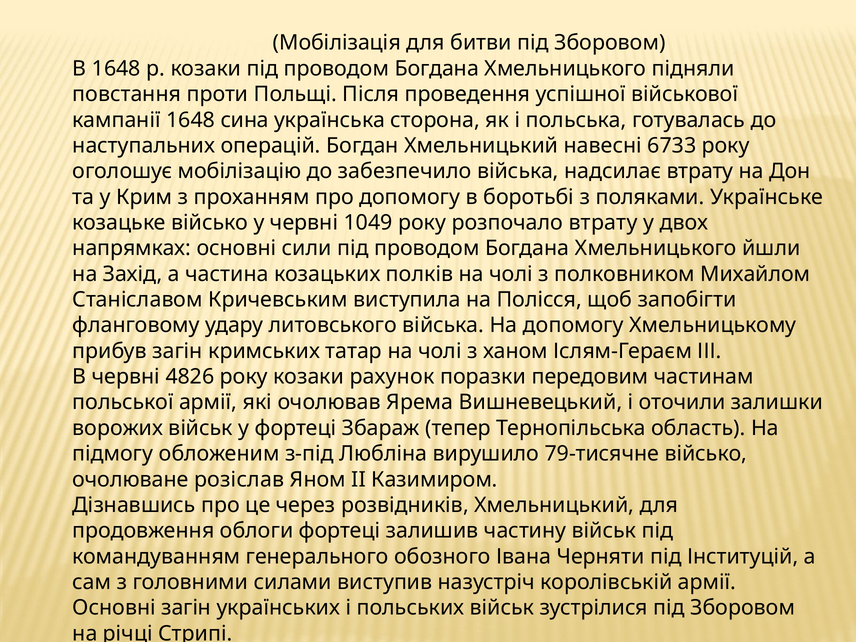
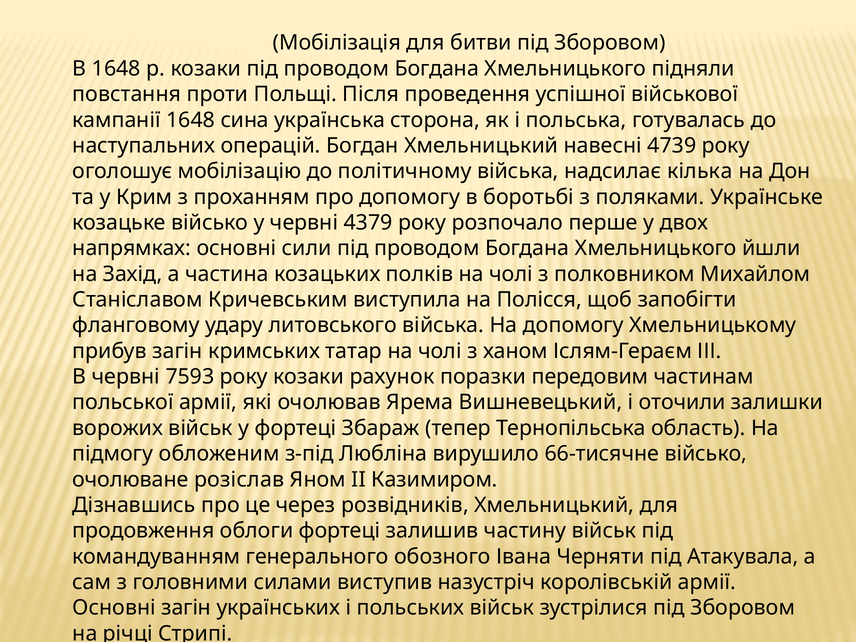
6733: 6733 -> 4739 (672, 146)
забезпечило: забезпечило -> політичному (405, 171)
надсилає втрату: втрату -> кілька (700, 171)
1049: 1049 -> 4379 (368, 223)
розпочало втрату: втрату -> перше (603, 223)
4826: 4826 -> 7593 (190, 377)
79-тисячне: 79-тисячне -> 66-тисячне (602, 454)
Інституцій: Інституцій -> Атакувала (743, 557)
